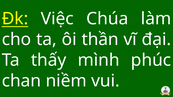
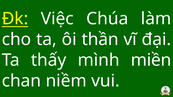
phúc: phúc -> miền (151, 60)
